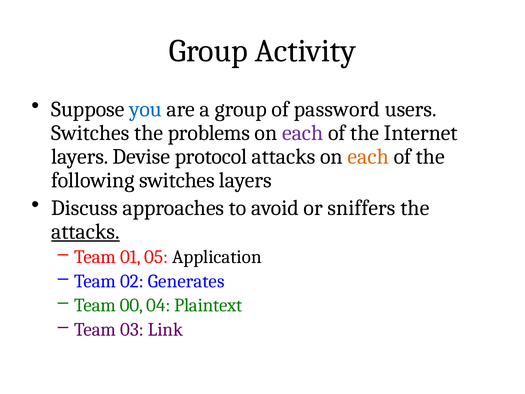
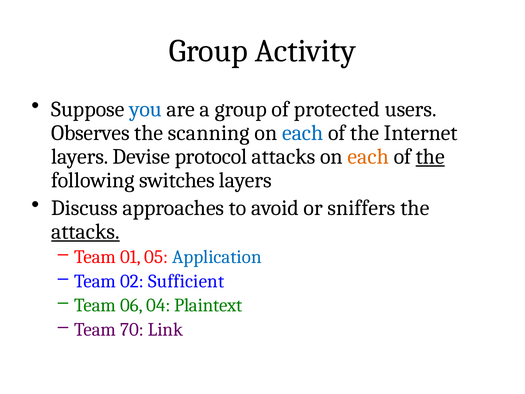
password: password -> protected (337, 109)
Switches: Switches -> Observes (90, 133)
problems: problems -> scanning (209, 133)
each colour: purple -> blue (303, 133)
the underline: none -> present (430, 156)
Application colour: black -> blue (217, 257)
Generates: Generates -> Sufficient (186, 281)
00: 00 -> 06 (131, 305)
03: 03 -> 70 (132, 329)
